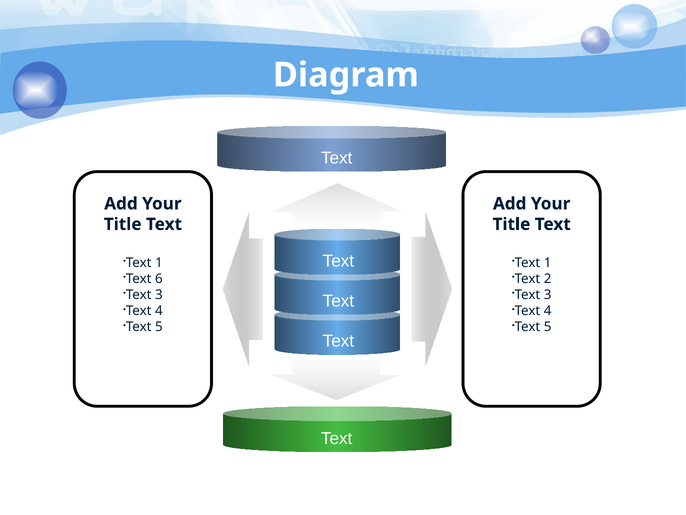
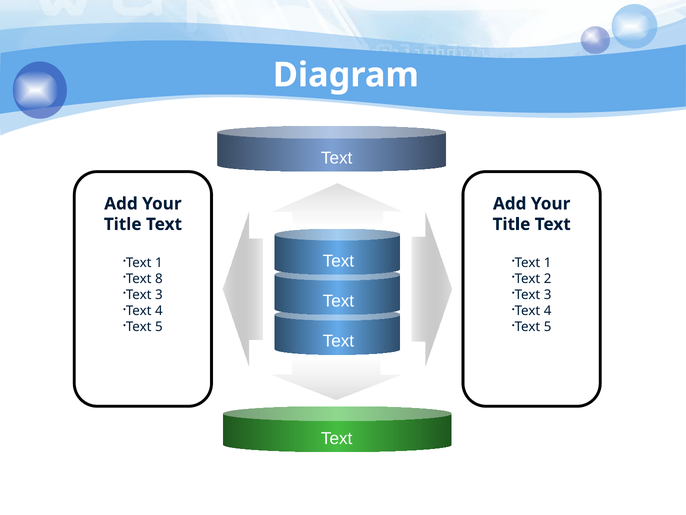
6: 6 -> 8 (159, 279)
